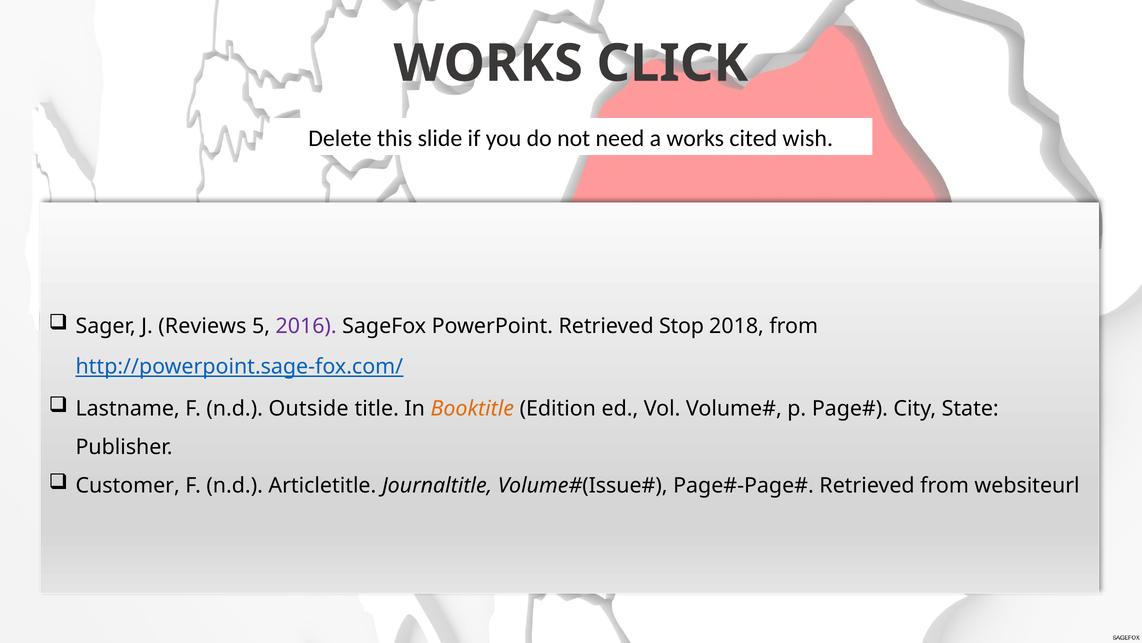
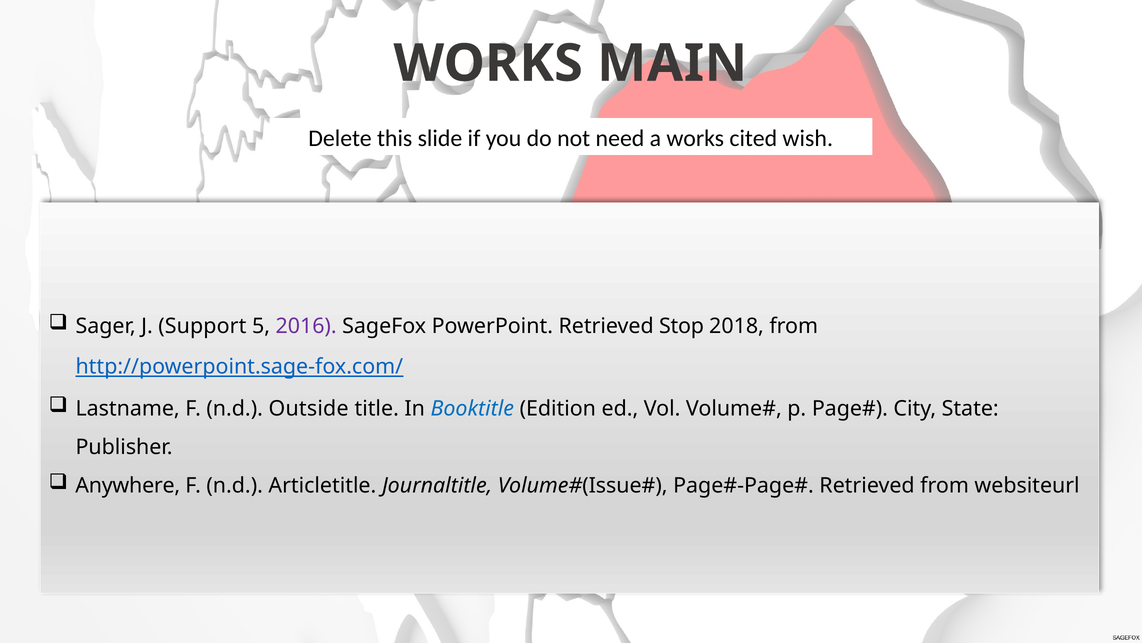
CLICK: CLICK -> MAIN (672, 63)
Reviews: Reviews -> Support (202, 326)
Booktitle colour: orange -> blue (472, 408)
Customer: Customer -> Anywhere (128, 485)
